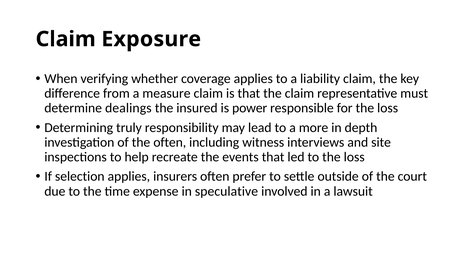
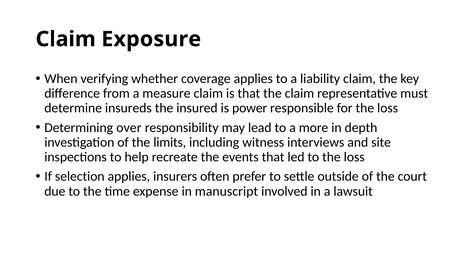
dealings: dealings -> insureds (128, 108)
truly: truly -> over (129, 128)
the often: often -> limits (170, 143)
speculative: speculative -> manuscript (226, 192)
